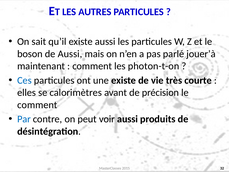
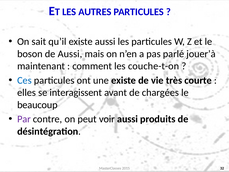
photon-t-on: photon-t-on -> couche-t-on (154, 66)
calorimètres: calorimètres -> interagissent (76, 92)
précision: précision -> chargées (160, 92)
comment: comment -> beaucoup (37, 105)
Par colour: blue -> purple (24, 119)
